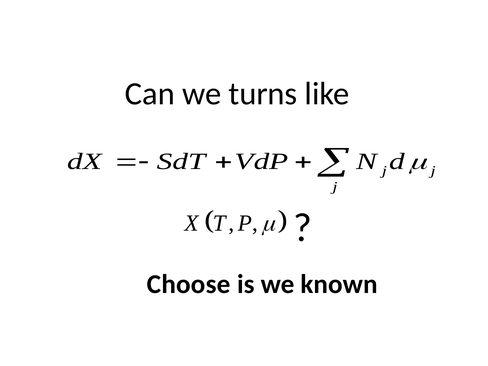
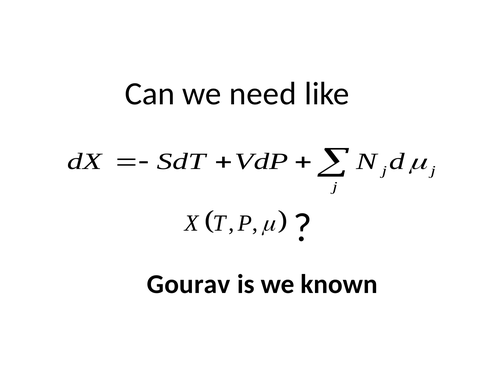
turns: turns -> need (263, 94)
Choose: Choose -> Gourav (189, 284)
